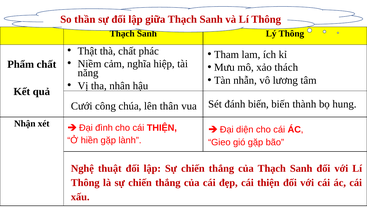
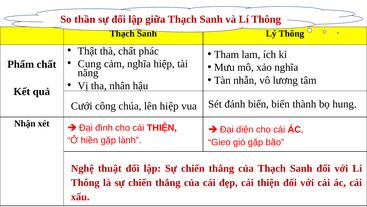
Niềm: Niềm -> Cung (89, 64)
xảo thách: thách -> nghĩa (286, 67)
lên thân: thân -> hiệp (169, 106)
